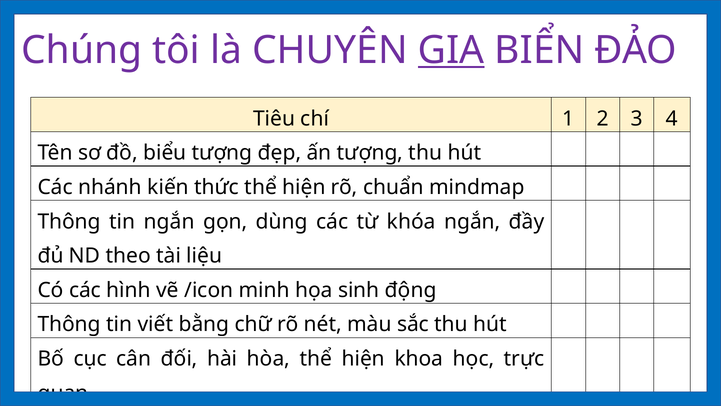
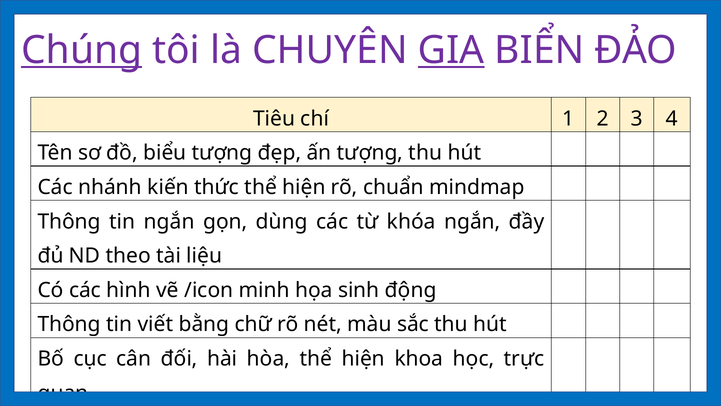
Chúng underline: none -> present (82, 50)
